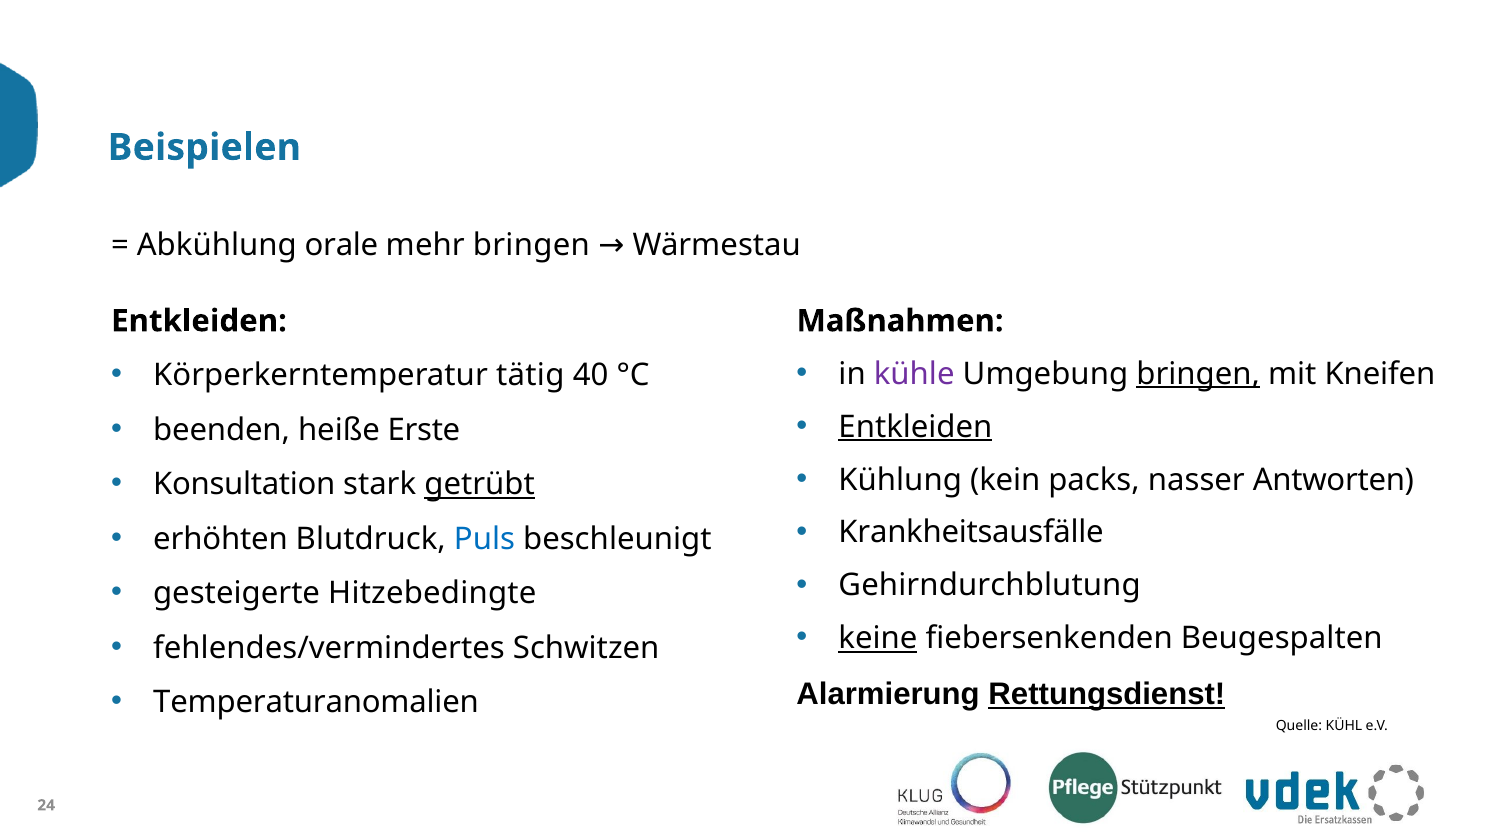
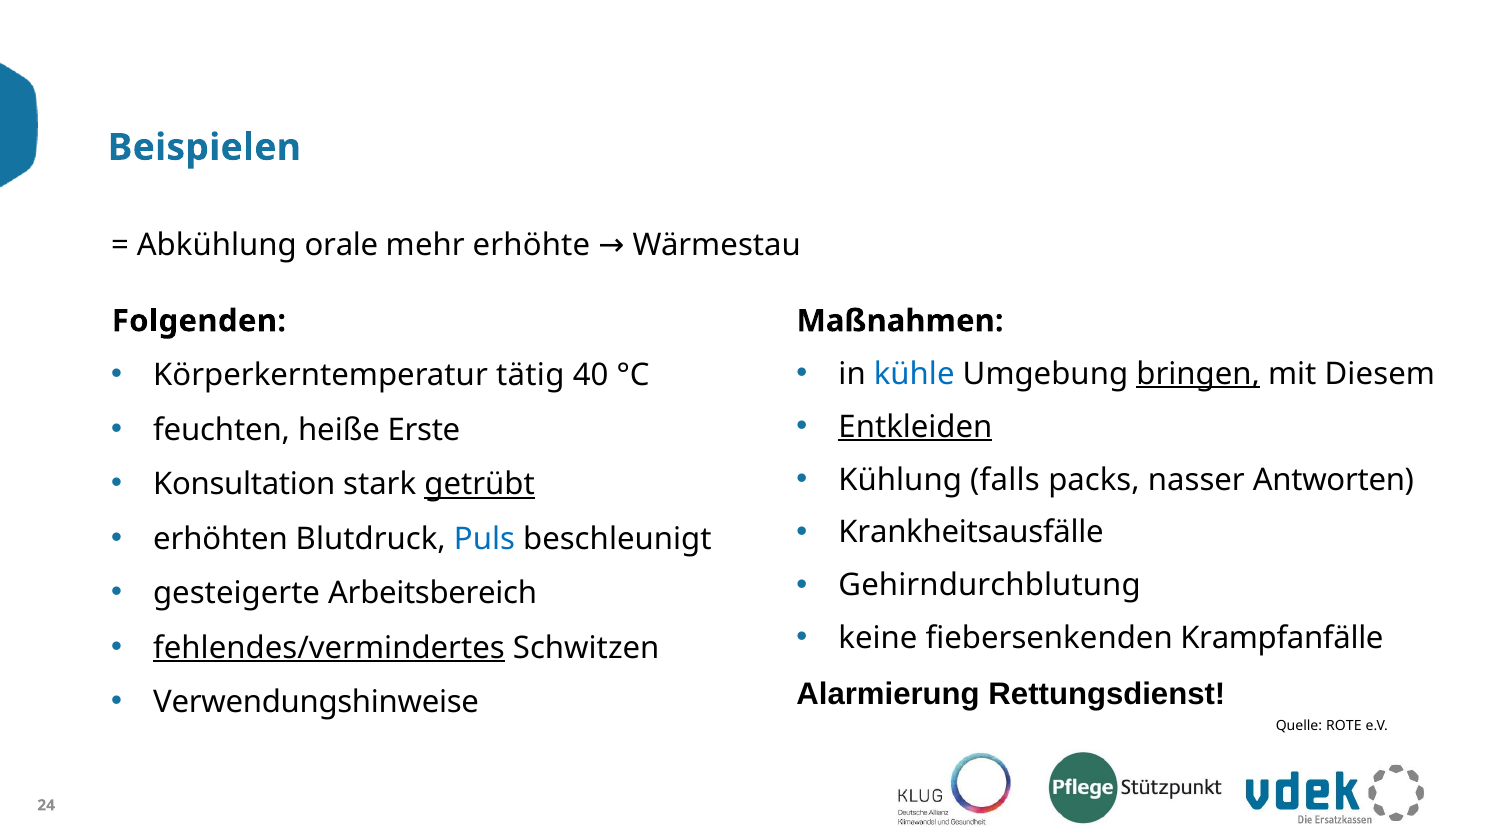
mehr bringen: bringen -> erhöhte (531, 245)
Entkleiden: Entkleiden -> Folgenden (199, 321)
kühle colour: purple -> blue (914, 374)
Kneifen: Kneifen -> Diesem (1380, 374)
beenden: beenden -> feuchten (222, 430)
kein: kein -> falls (1005, 480)
Hitzebedingte: Hitzebedingte -> Arbeitsbereich (433, 593)
keine underline: present -> none (878, 638)
Beugespalten: Beugespalten -> Krampfanfälle (1282, 638)
fehlendes/vermindertes underline: none -> present (329, 648)
Rettungsdienst underline: present -> none (1107, 694)
Temperaturanomalien: Temperaturanomalien -> Verwendungshinweise (316, 702)
KÜHL: KÜHL -> ROTE (1344, 726)
